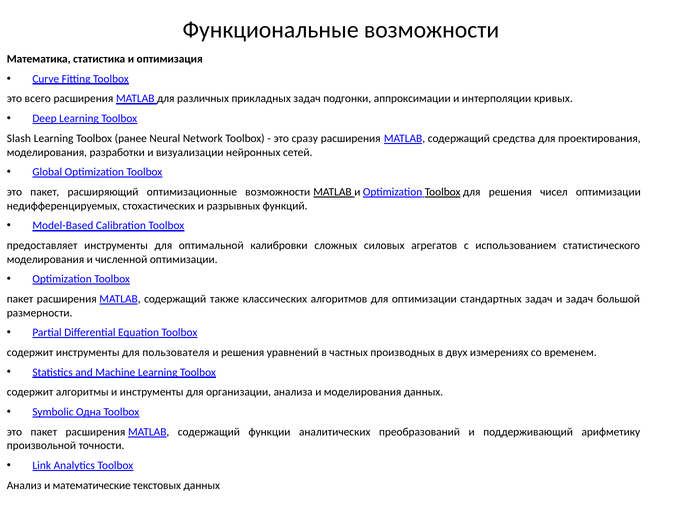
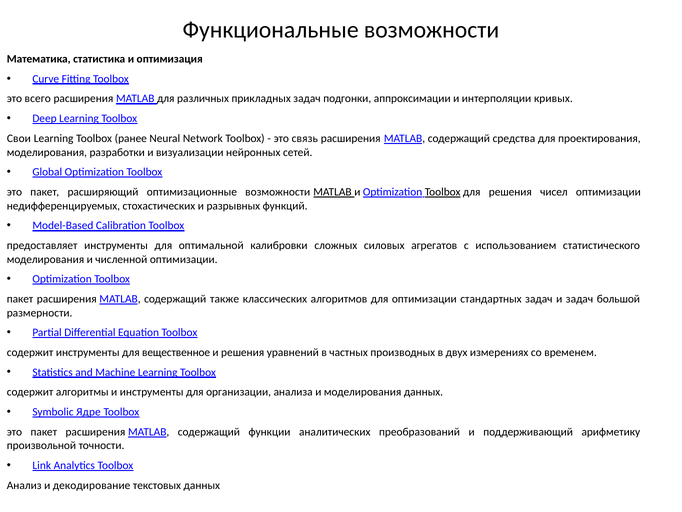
Slash: Slash -> Свои (19, 138)
сразу: сразу -> связь (305, 138)
пользователя: пользователя -> вещественное (176, 352)
Одна: Одна -> Ядре (88, 412)
математические: математические -> декодирование (92, 485)
